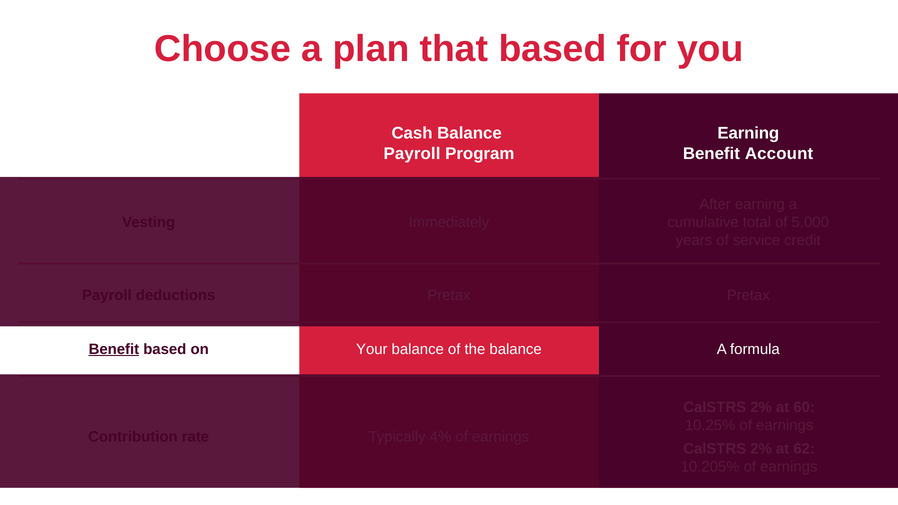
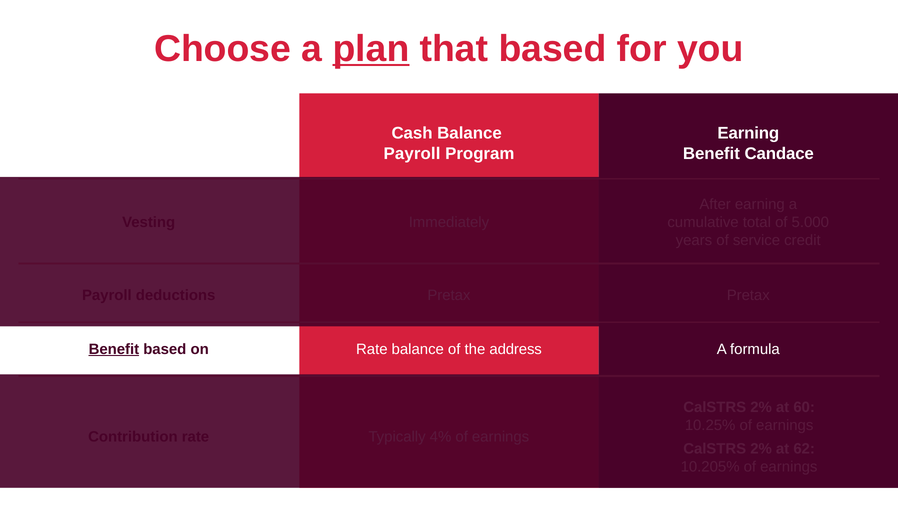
plan underline: none -> present (371, 49)
Account: Account -> Candace (779, 154)
Your: Your -> Rate (372, 349)
the balance: balance -> address (516, 349)
